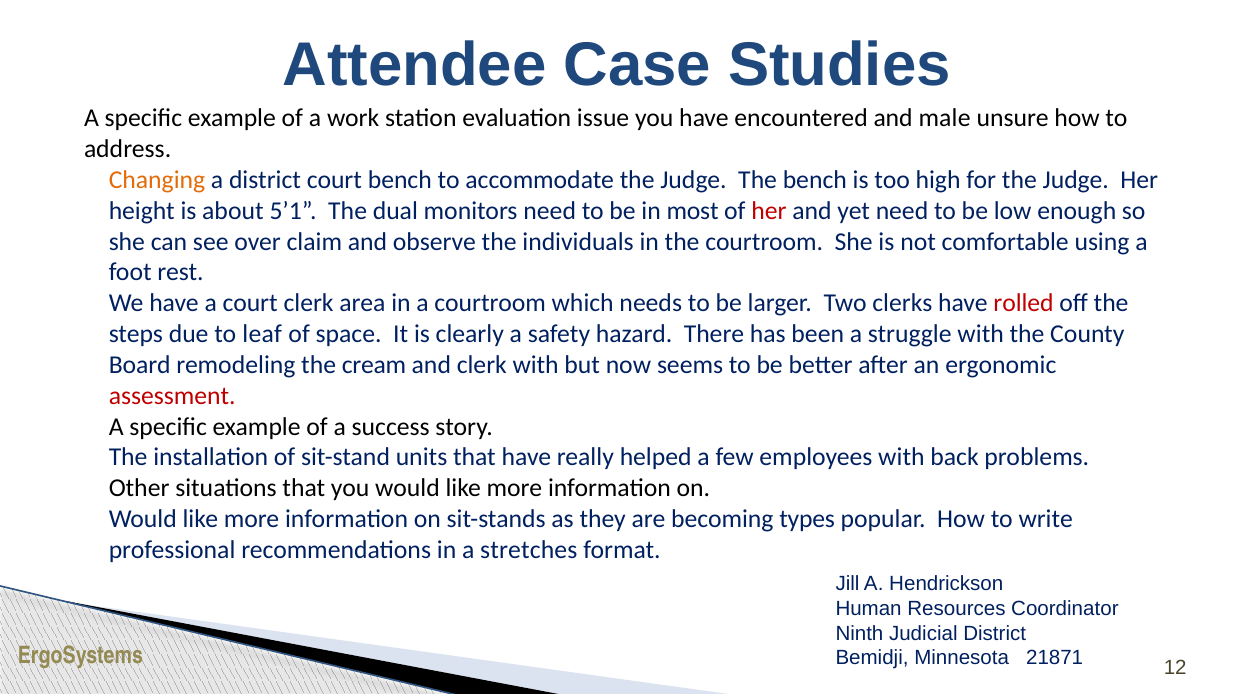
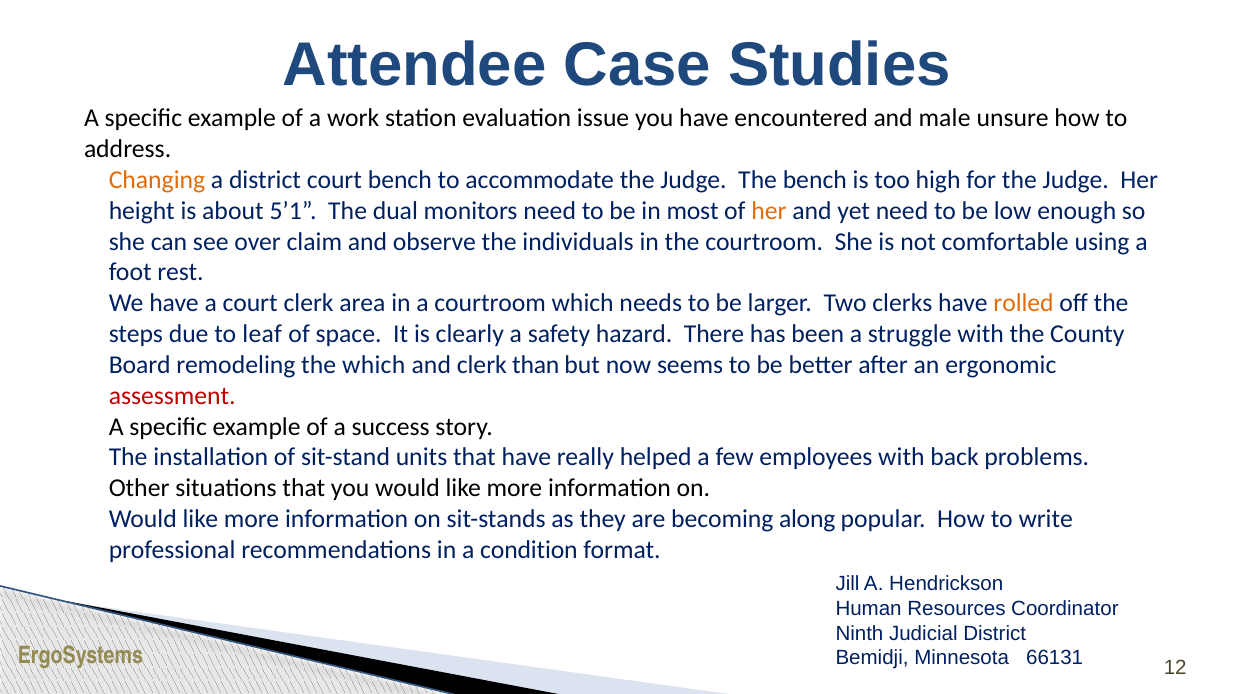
her colour: red -> orange (769, 211)
rolled colour: red -> orange (1024, 303)
the cream: cream -> which (374, 365)
clerk with: with -> than (536, 365)
types: types -> along (807, 519)
stretches: stretches -> condition (529, 550)
21871: 21871 -> 66131 (1055, 658)
